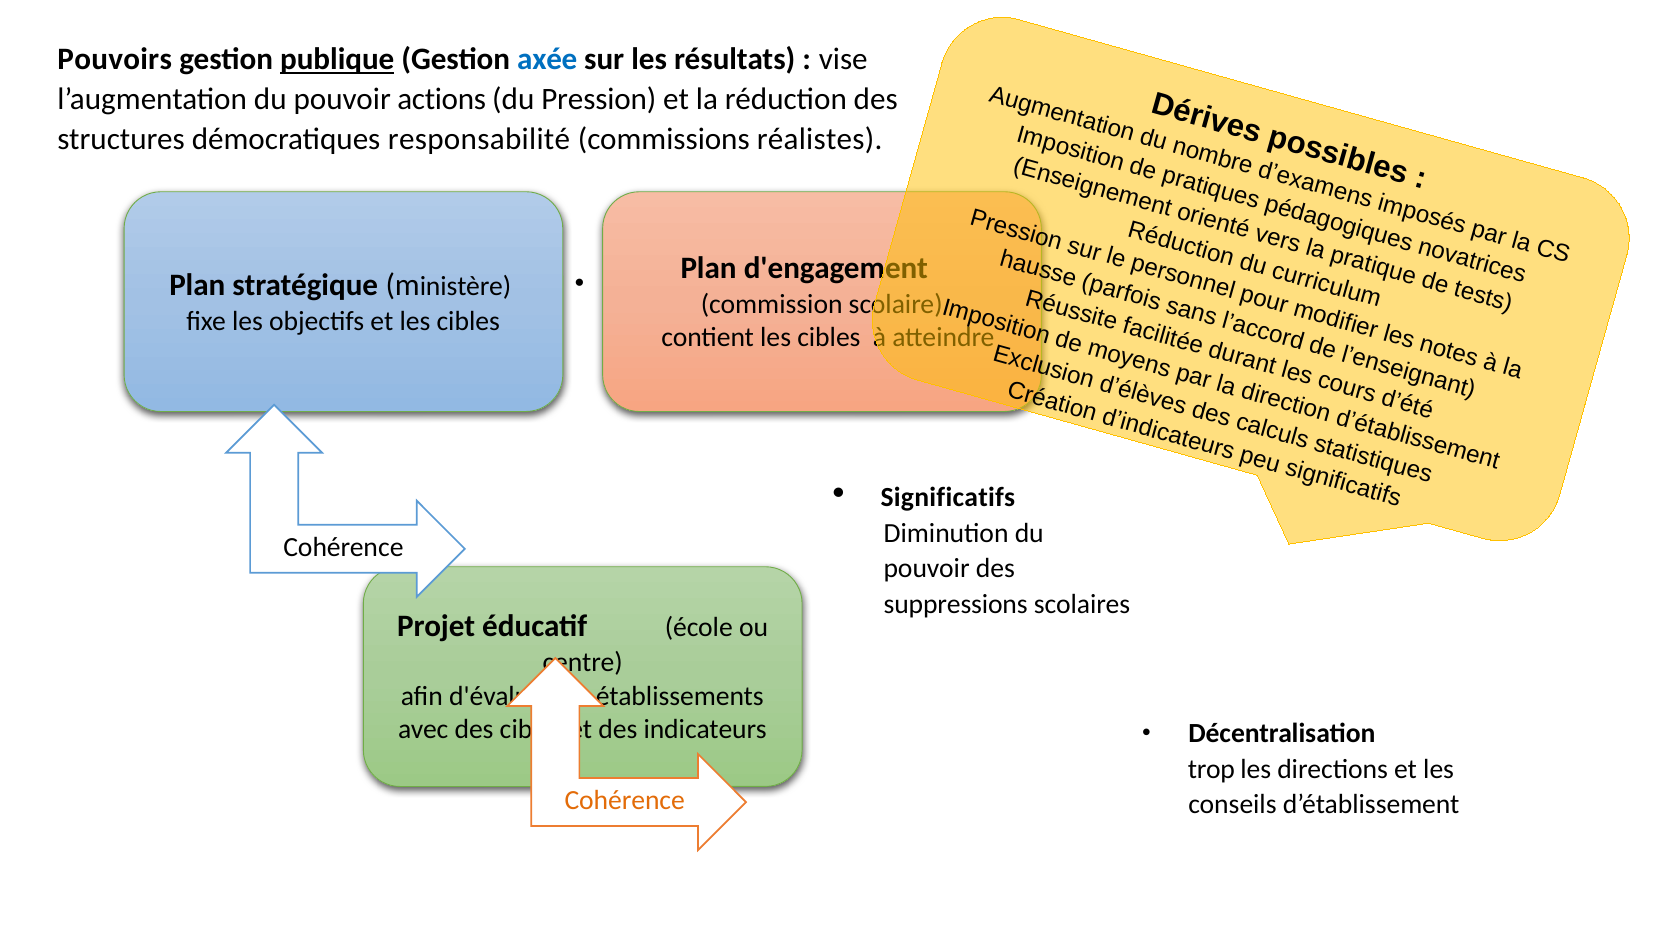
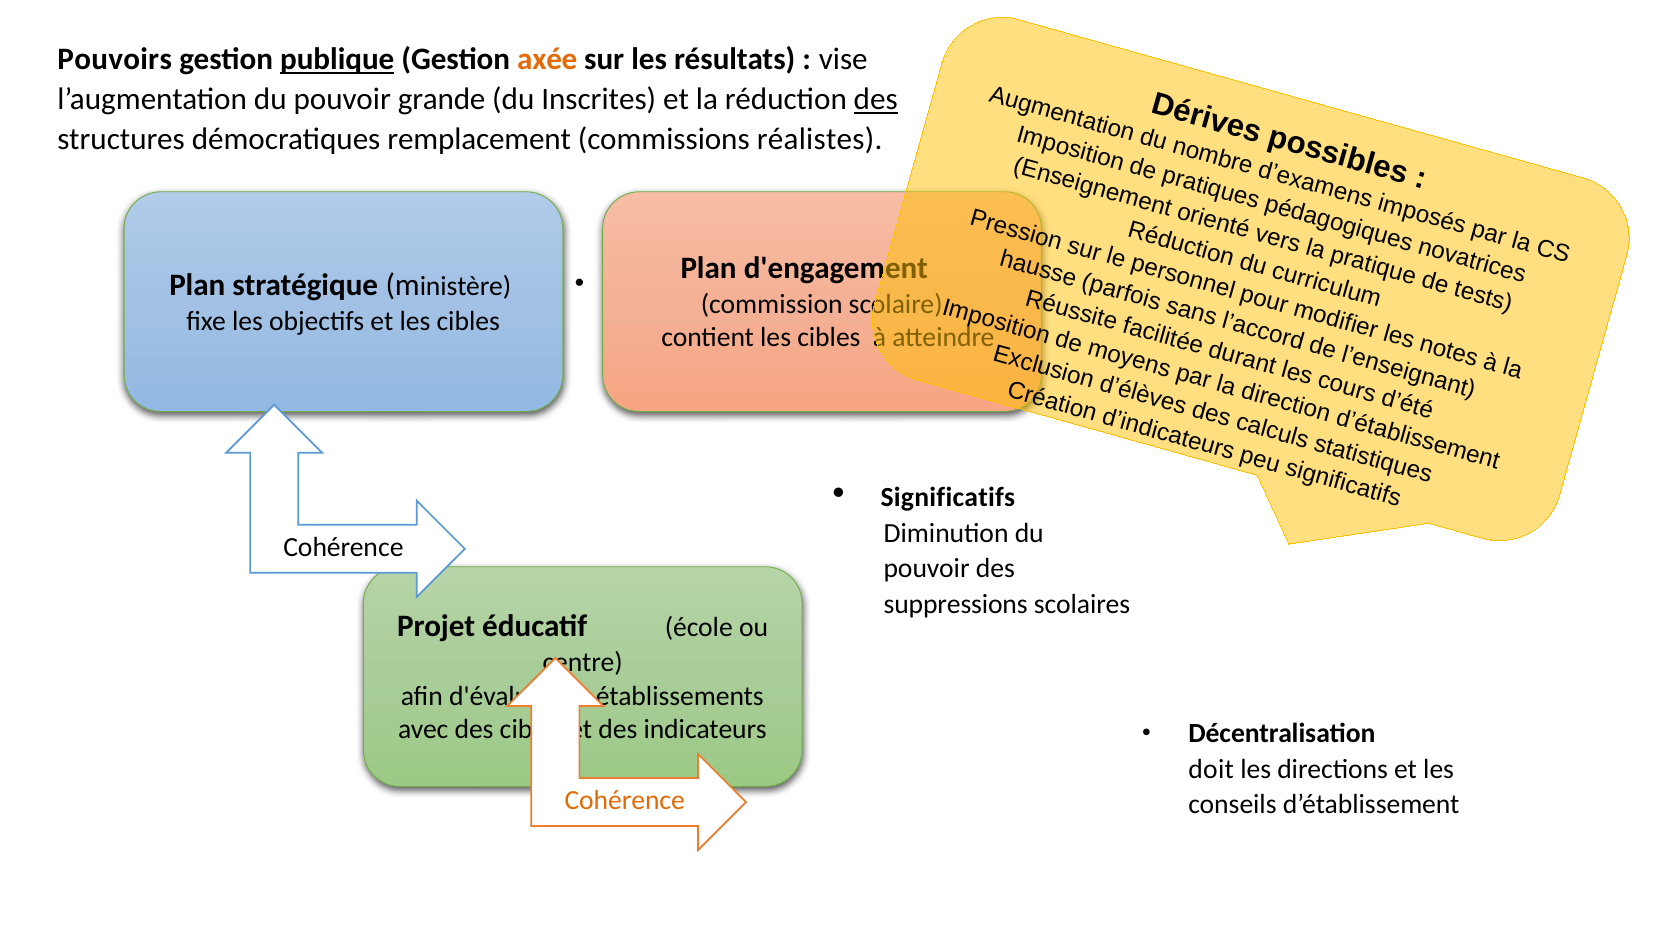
axée colour: blue -> orange (547, 59)
actions: actions -> grande (442, 99)
Pression: Pression -> Inscrites (599, 99)
des underline: none -> present (876, 99)
responsabilité: responsabilité -> remplacement (479, 139)
trop: trop -> doit (1211, 769)
